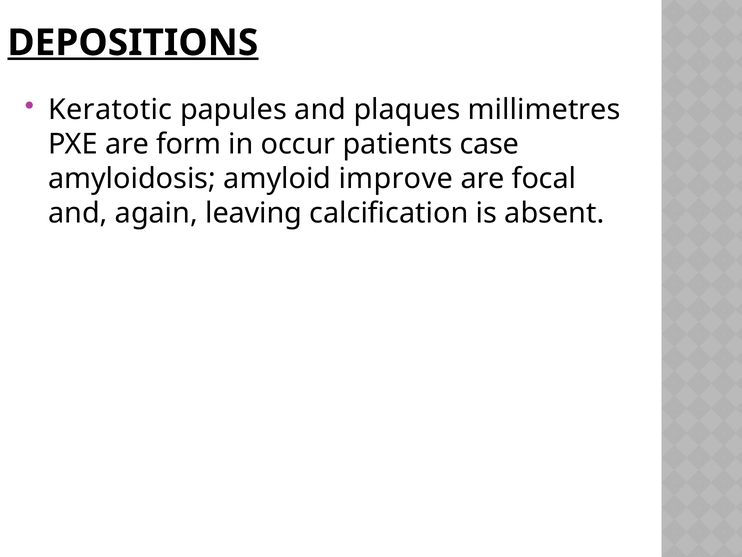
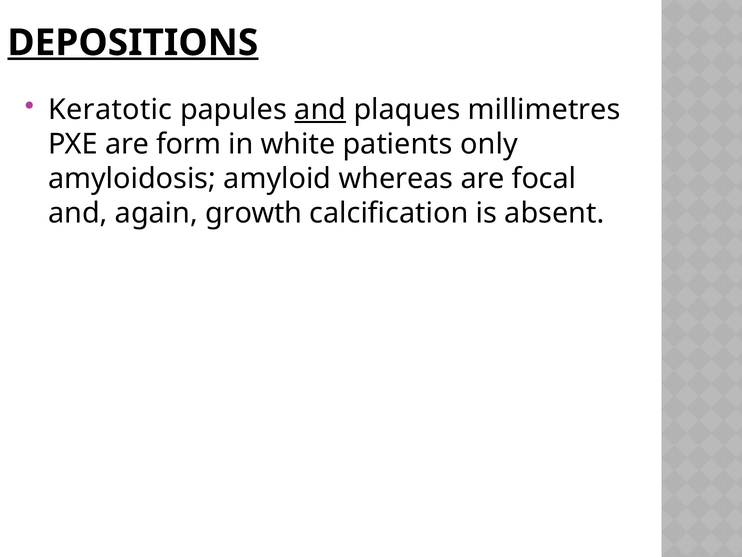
and underline: none -> present (320, 109)
occur: occur -> white (298, 144)
case: case -> only (489, 144)
improve: improve -> whereas (396, 179)
leaving: leaving -> growth (254, 213)
